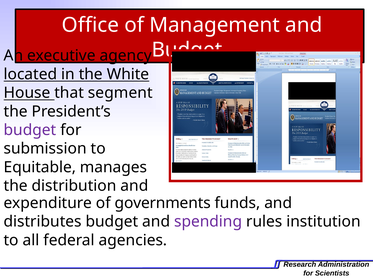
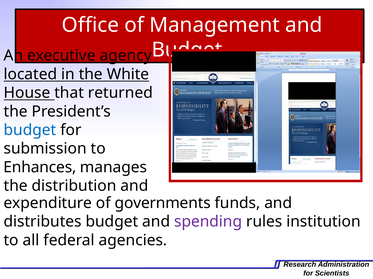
segment: segment -> returned (120, 93)
budget colour: purple -> blue (30, 130)
Equitable: Equitable -> Enhances (40, 168)
